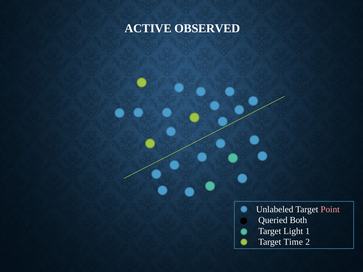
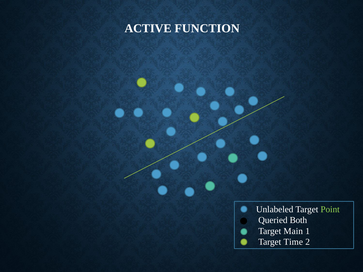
OBSERVED: OBSERVED -> FUNCTION (207, 28)
Point colour: pink -> light green (330, 210)
Light: Light -> Main (293, 231)
